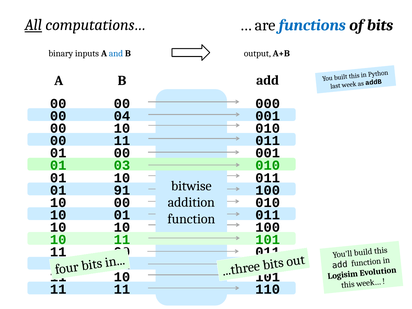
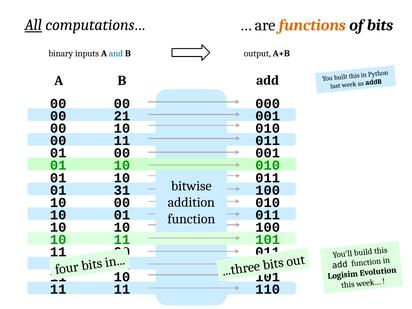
functions colour: blue -> orange (312, 25)
04: 04 -> 21 (122, 116)
03: 03 -> 10 (122, 165)
91: 91 -> 31 (122, 190)
